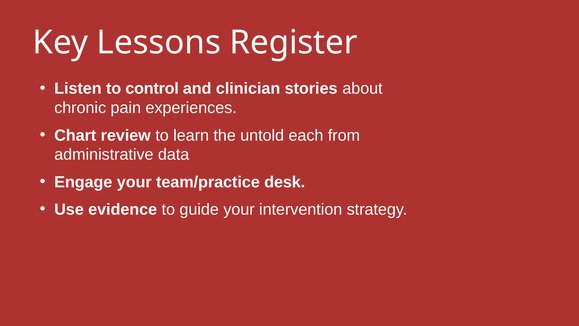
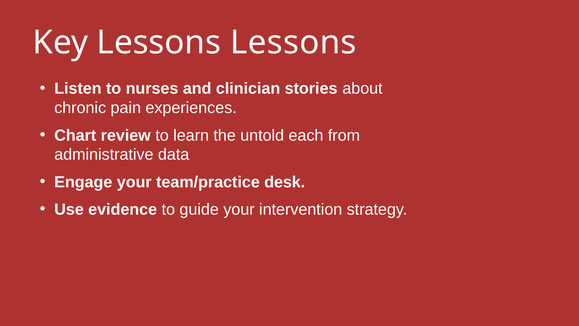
Lessons Register: Register -> Lessons (293, 42)
control: control -> nurses (152, 89)
